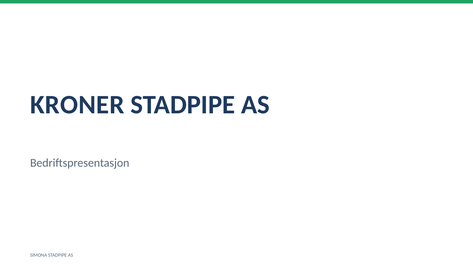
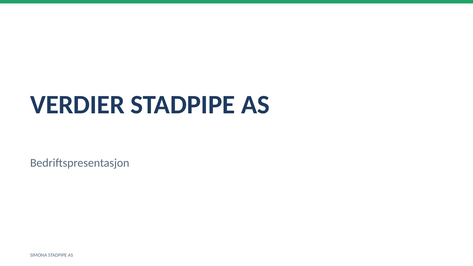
KRONER: KRONER -> VERDIER (77, 105)
